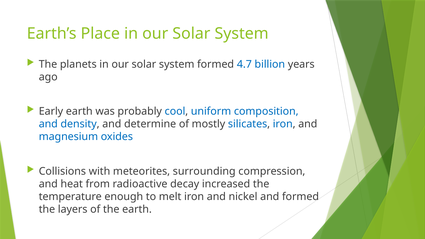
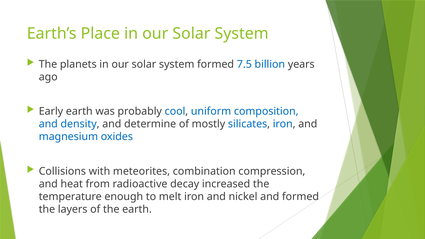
4.7: 4.7 -> 7.5 (244, 64)
surrounding: surrounding -> combination (204, 171)
